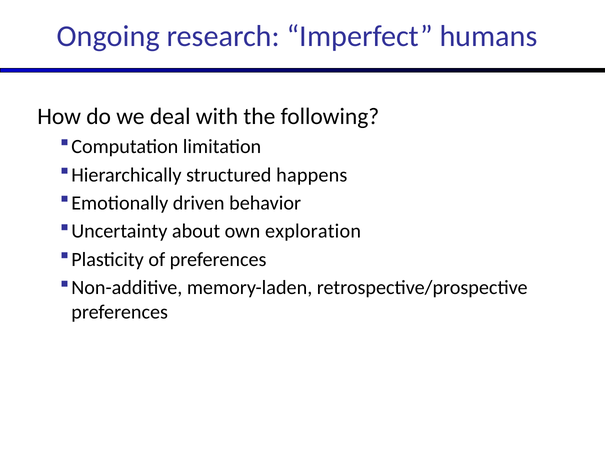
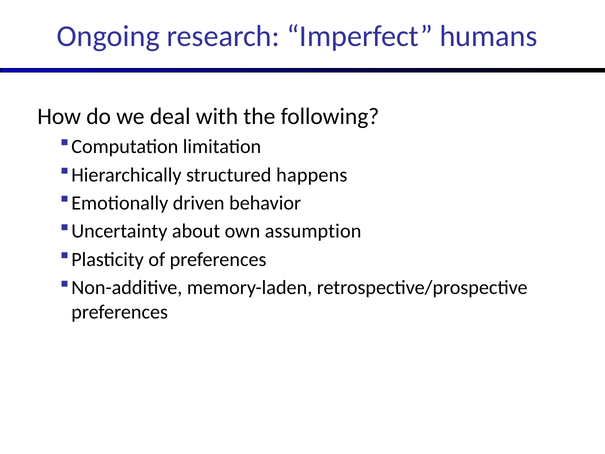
exploration: exploration -> assumption (313, 231)
